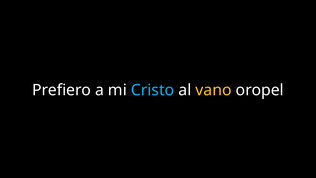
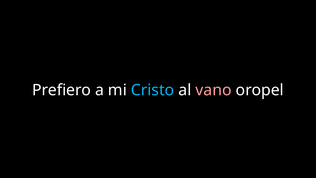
vano colour: yellow -> pink (214, 90)
